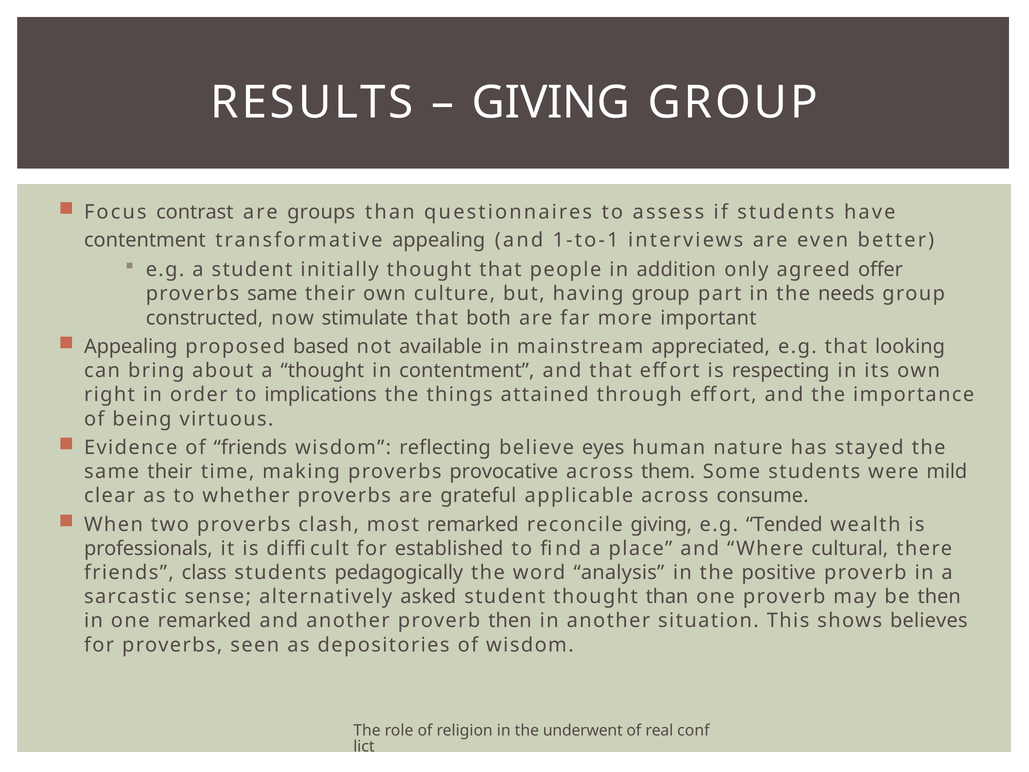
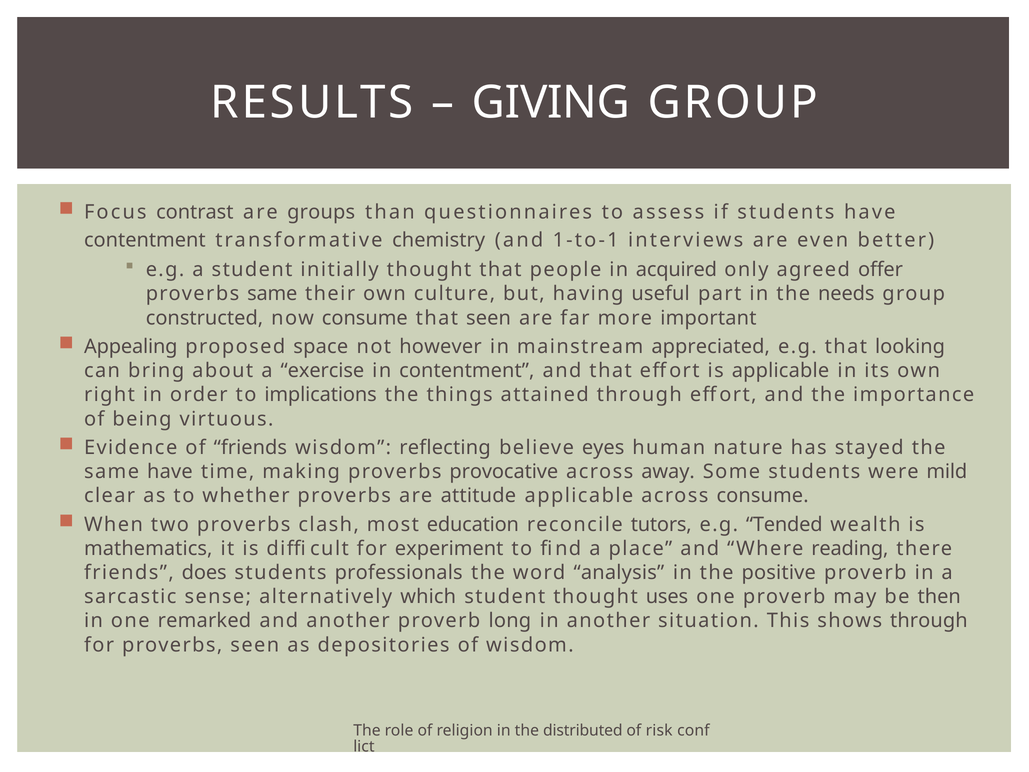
transformative appealing: appealing -> chemistry (439, 240)
addition: addition -> acquired (676, 270)
having group: group -> useful (661, 294)
now stimulate: stimulate -> consume (365, 318)
that both: both -> seen (489, 318)
based: based -> space (321, 347)
available: available -> however (440, 347)
a thought: thought -> exercise (322, 371)
is respecting: respecting -> applicable (780, 371)
their: their -> have (170, 472)
them: them -> away (668, 472)
grateful: grateful -> attitude (478, 496)
most remarked: remarked -> education (473, 525)
reconcile giving: giving -> tutors (661, 525)
professionals: professionals -> mathematics (148, 549)
established: established -> experiment (449, 549)
cultural: cultural -> reading (850, 549)
class: class -> does (204, 573)
pedagogically: pedagogically -> professionals (399, 573)
asked: asked -> which (428, 597)
thought than: than -> uses (667, 597)
proverb then: then -> long (510, 621)
shows believes: believes -> through (929, 621)
underwent: underwent -> distributed (583, 731)
real: real -> risk (659, 731)
